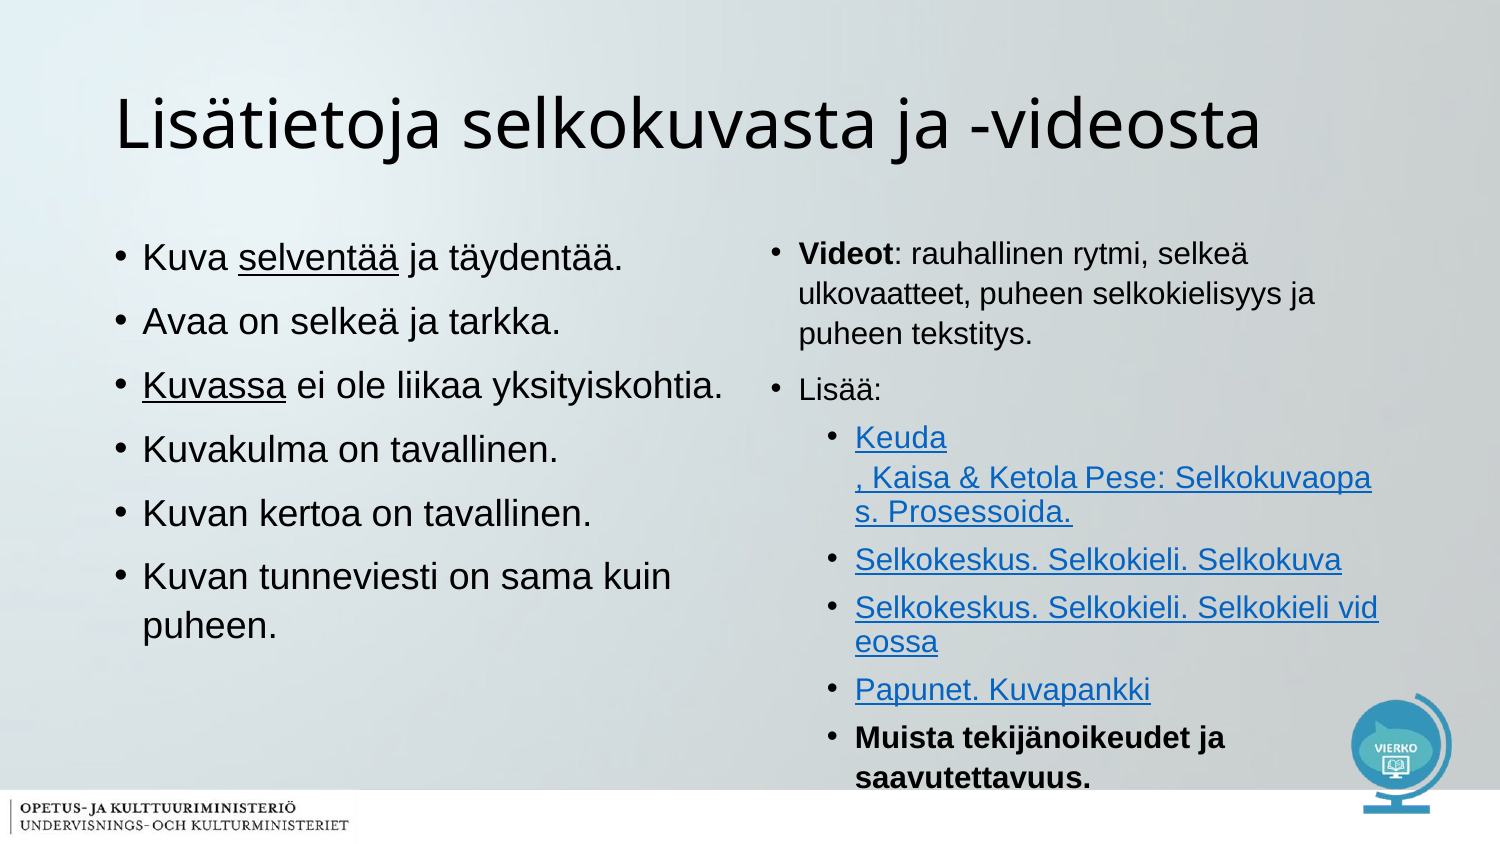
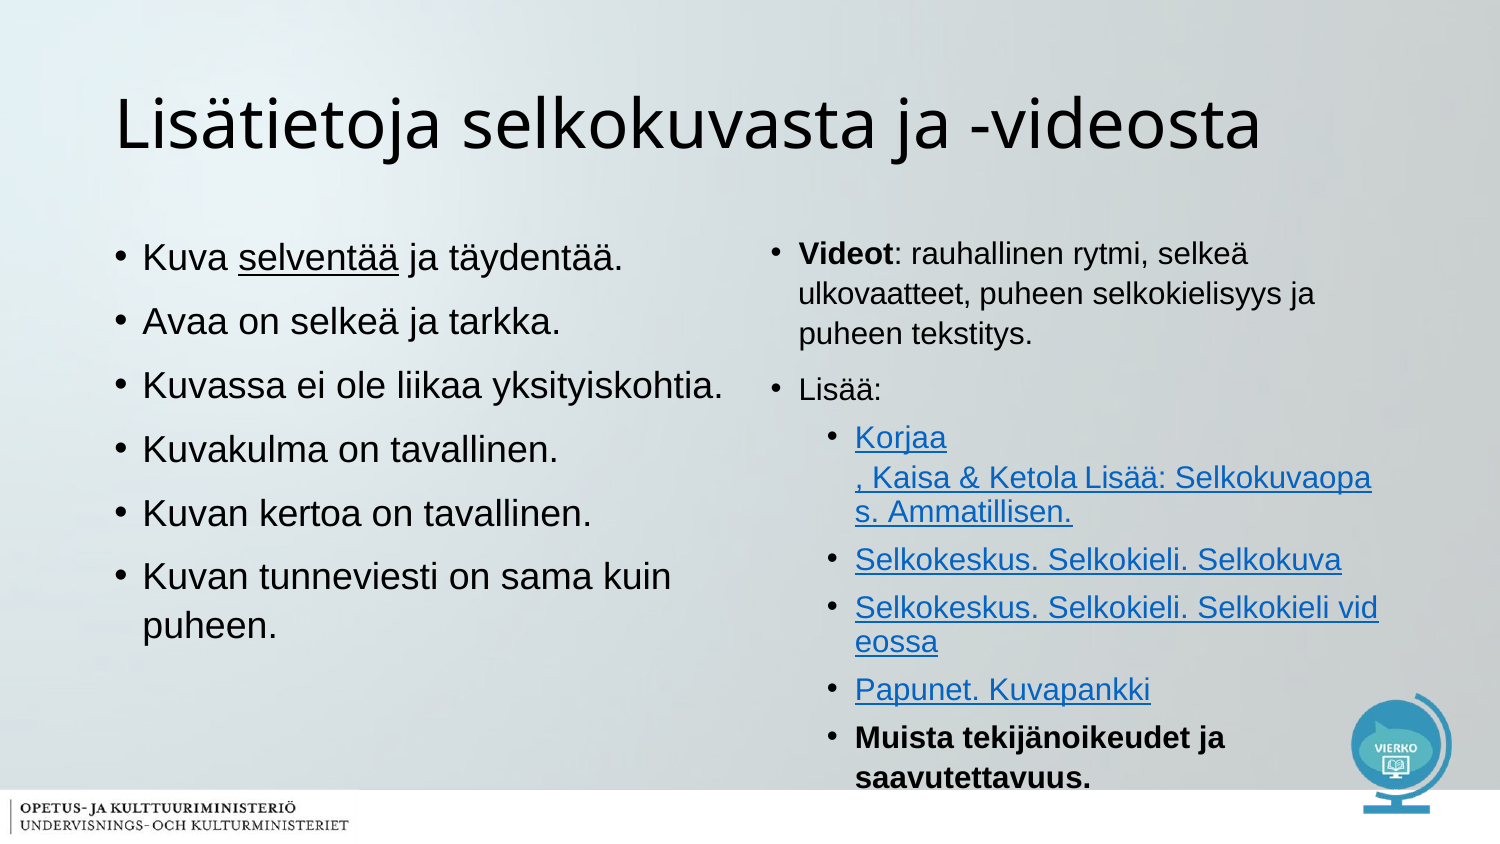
Kuvassa underline: present -> none (214, 386)
Keuda: Keuda -> Korjaa (901, 438)
Ketola Pese: Pese -> Lisää (1125, 478)
Prosessoida: Prosessoida -> Ammatillisen (980, 512)
